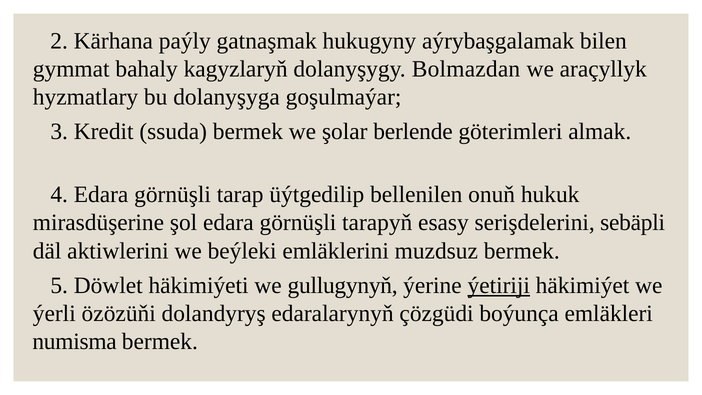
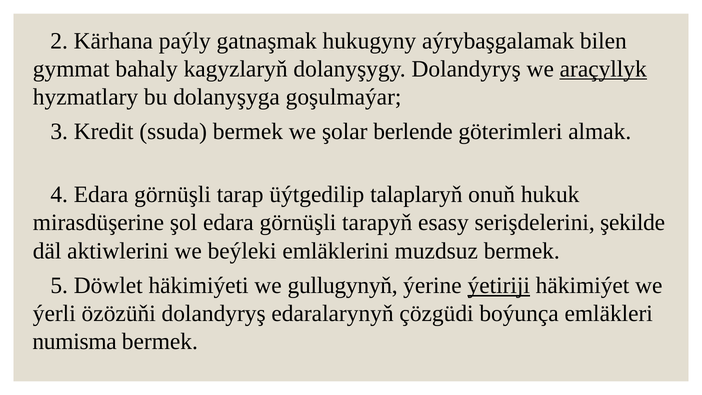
dolanyşygy Bolmazdan: Bolmazdan -> Dolandyryş (466, 69)
araçyllyk underline: none -> present (603, 69)
bellenilen: bellenilen -> talaplaryň (416, 195)
sebäpli: sebäpli -> şekilde (633, 223)
